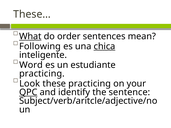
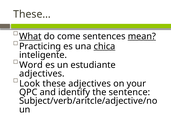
order: order -> come (69, 36)
mean underline: none -> present (142, 36)
Following: Following -> Practicing (40, 46)
practicing: practicing -> adjectives (42, 74)
these practicing: practicing -> adjectives (90, 84)
QPC underline: present -> none (28, 92)
